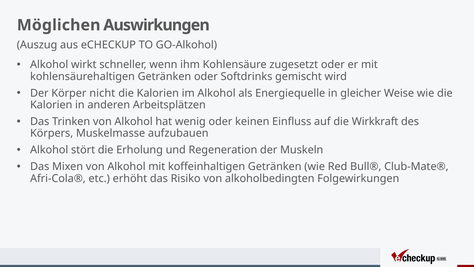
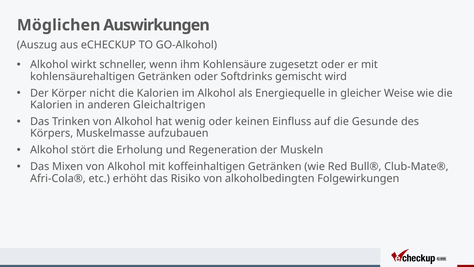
Arbeitsplätzen: Arbeitsplätzen -> Gleichaltrigen (169, 105)
Wirkkraft: Wirkkraft -> Gesunde (375, 121)
